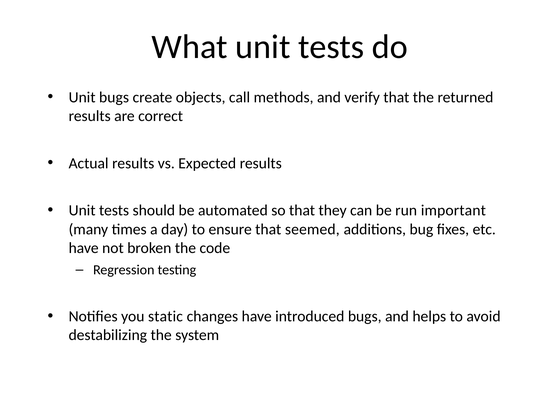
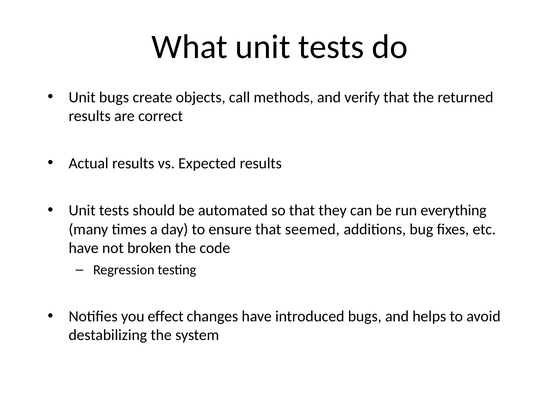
important: important -> everything (454, 211)
static: static -> effect (166, 316)
